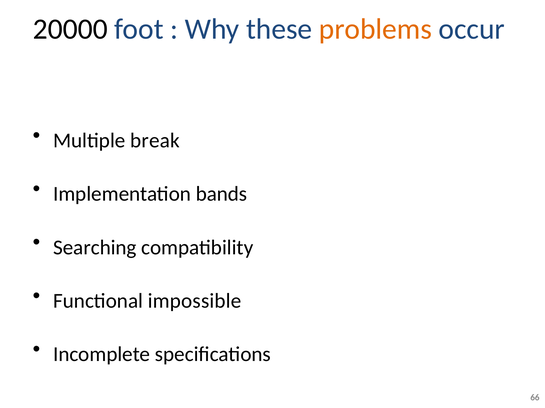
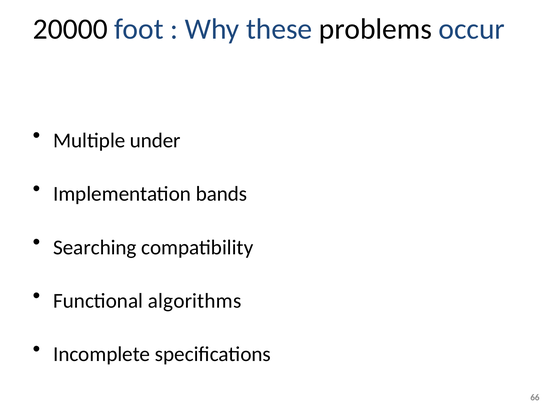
problems colour: orange -> black (375, 29)
break: break -> under (155, 141)
impossible: impossible -> algorithms (195, 301)
